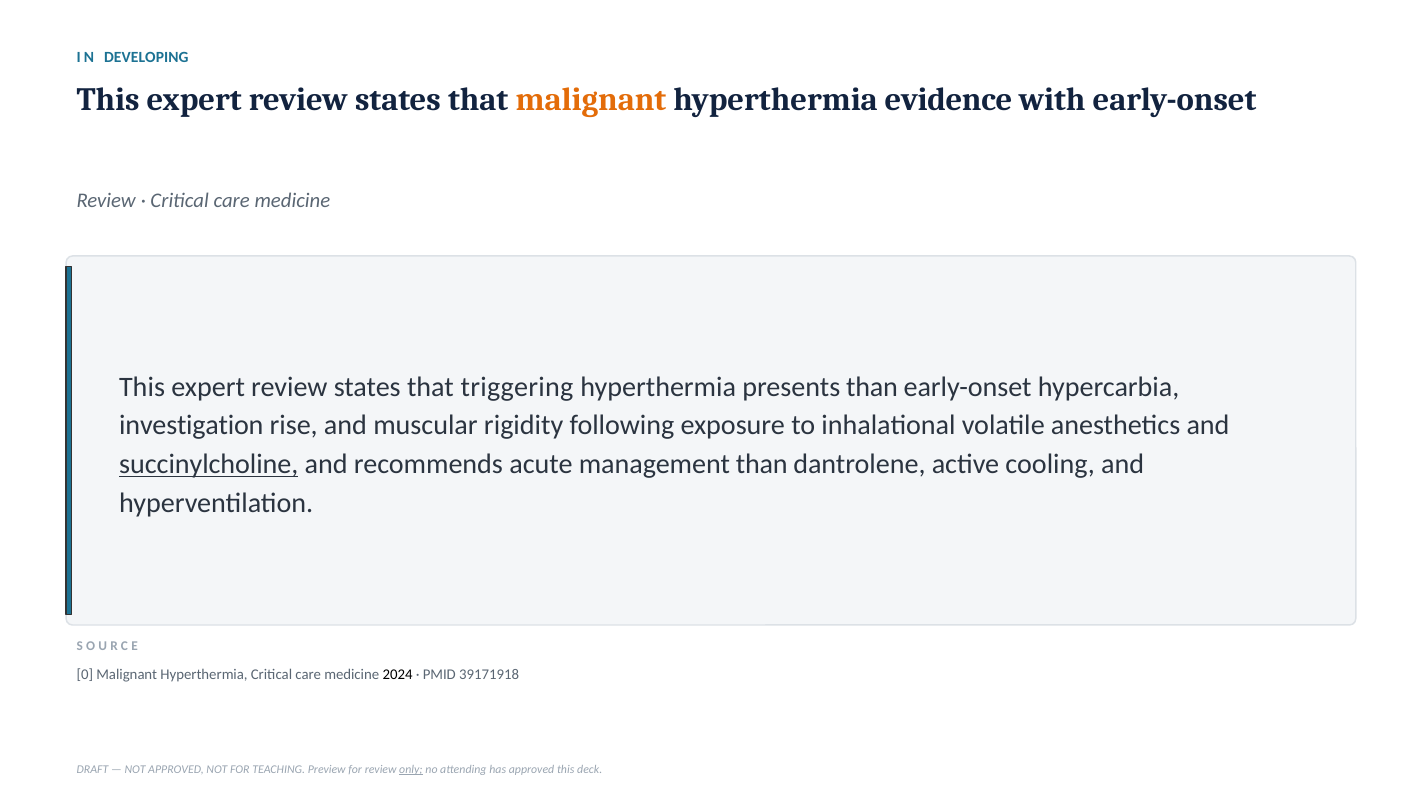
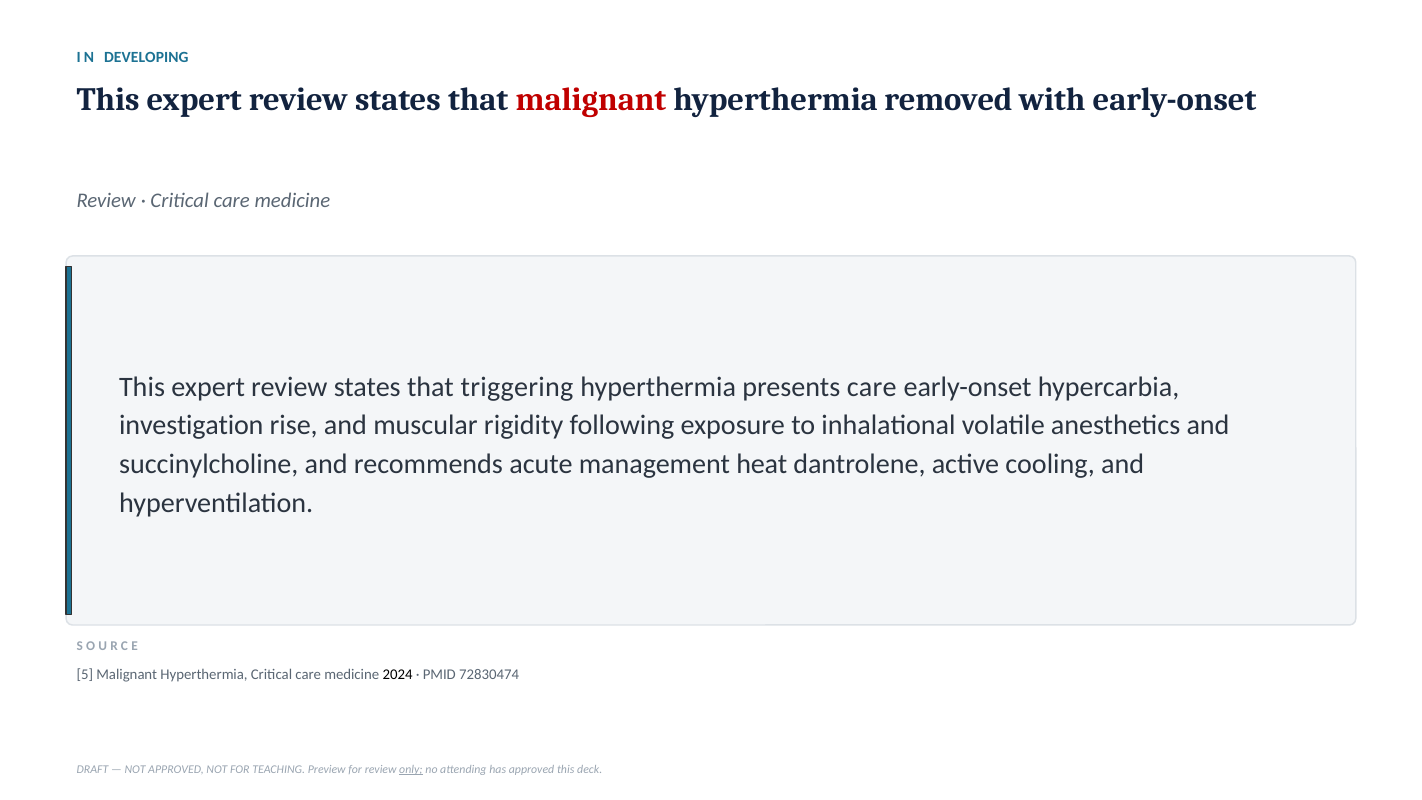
malignant colour: orange -> red (591, 100)
evidence: evidence -> removed (948, 100)
presents than: than -> care (872, 387)
succinylcholine underline: present -> none (209, 464)
management than: than -> heat (762, 464)
0: 0 -> 5 (85, 674)
39171918: 39171918 -> 72830474 (489, 674)
